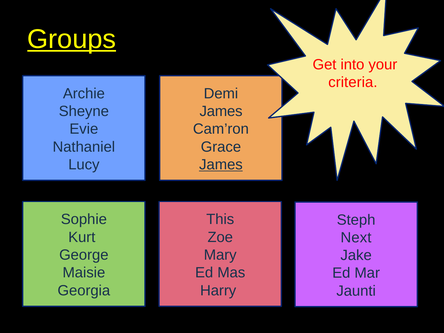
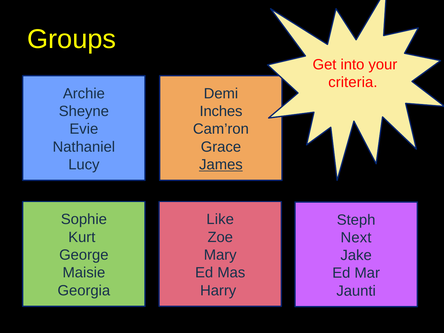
Groups underline: present -> none (72, 39)
James: James -> Inches (221, 111)
This: This -> Like (220, 219)
